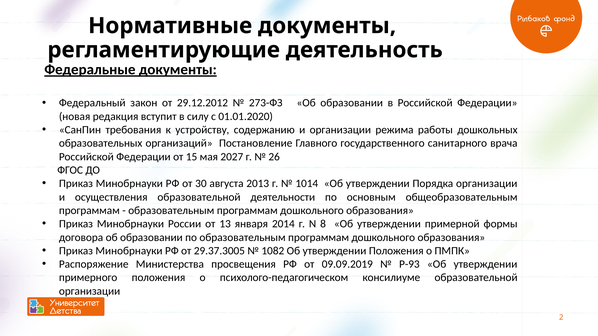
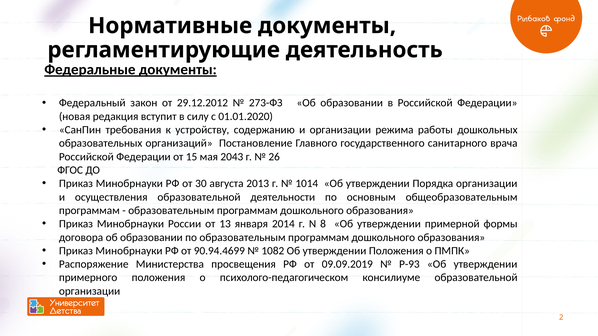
2027: 2027 -> 2043 (232, 157)
29.37.3005: 29.37.3005 -> 90.94.4699 (219, 251)
